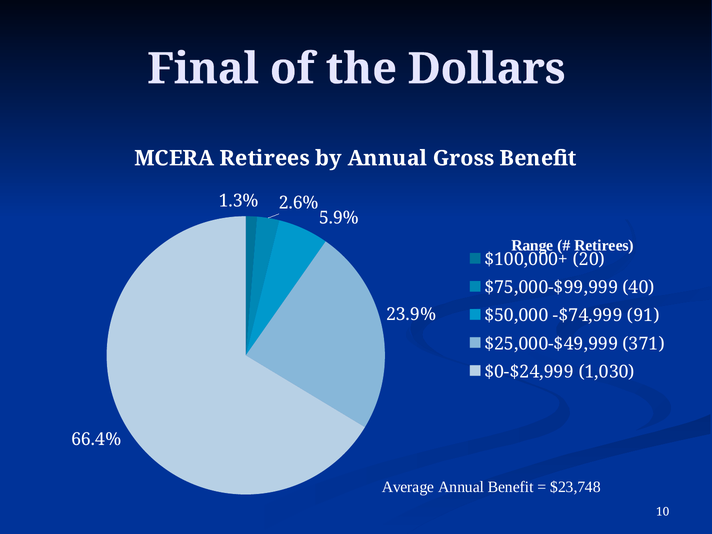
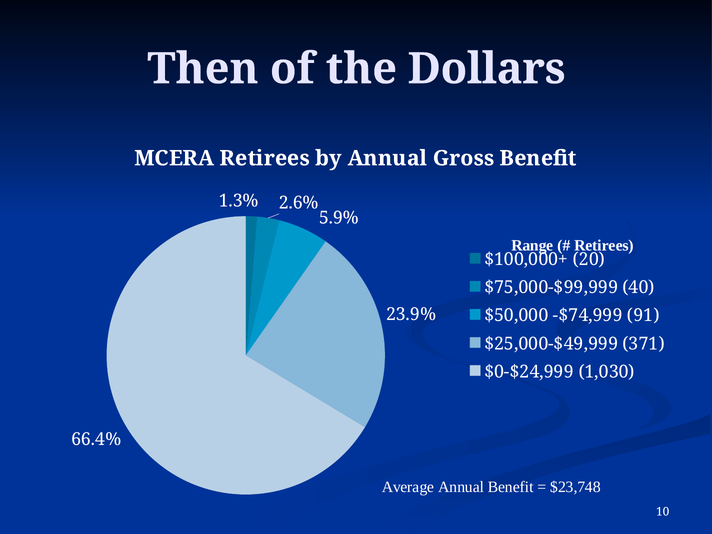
Final: Final -> Then (203, 69)
